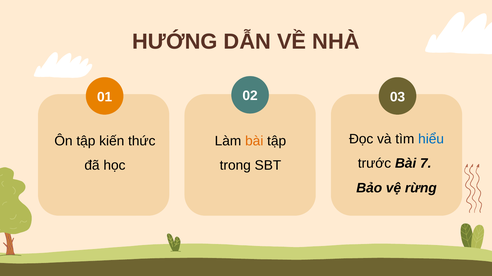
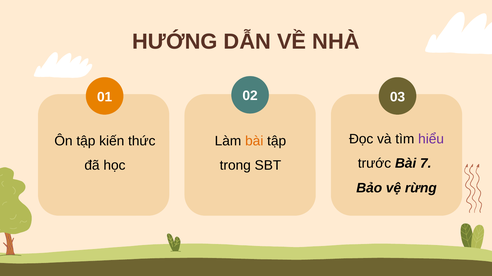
hiểu colour: blue -> purple (431, 139)
